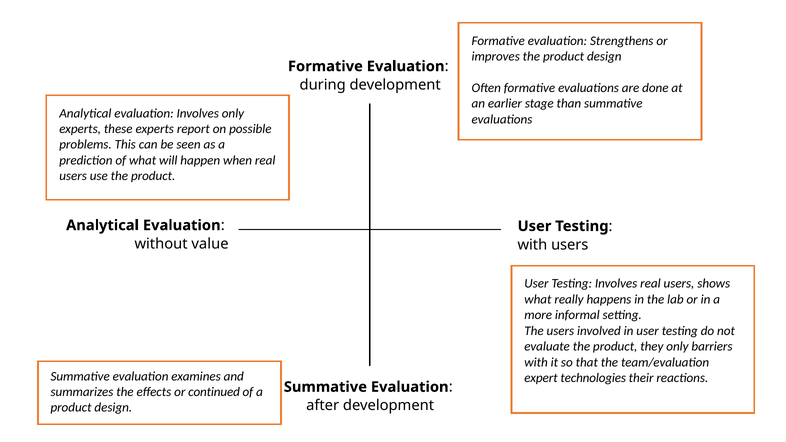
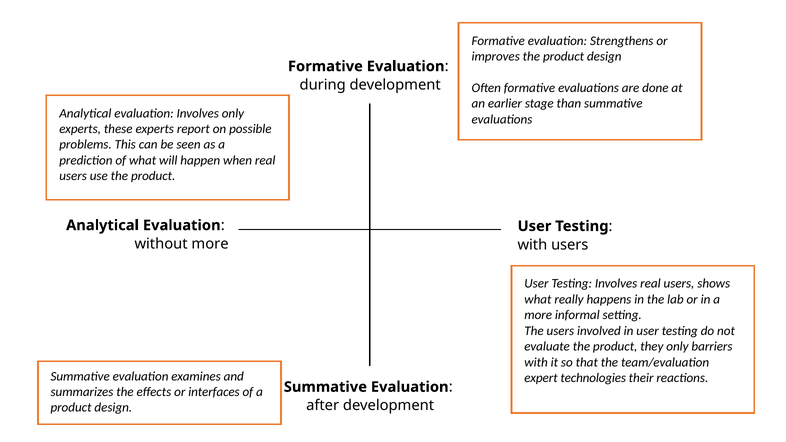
without value: value -> more (210, 244)
continued: continued -> interfaces (214, 392)
